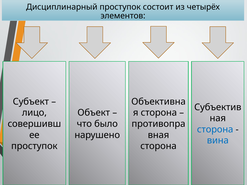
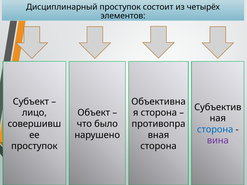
вина colour: blue -> purple (218, 141)
